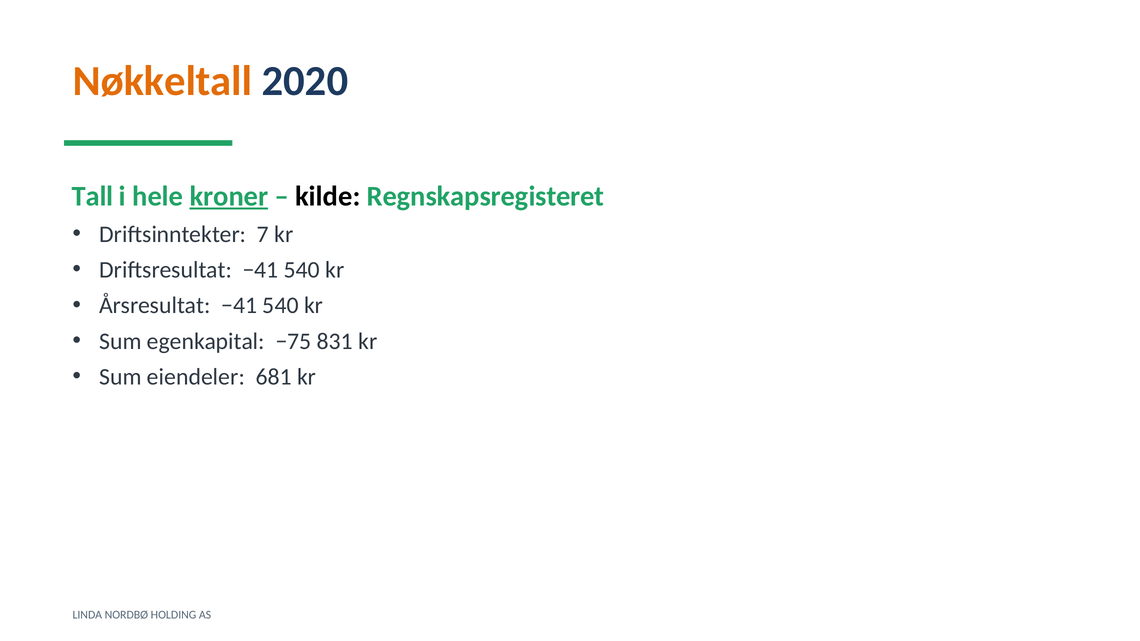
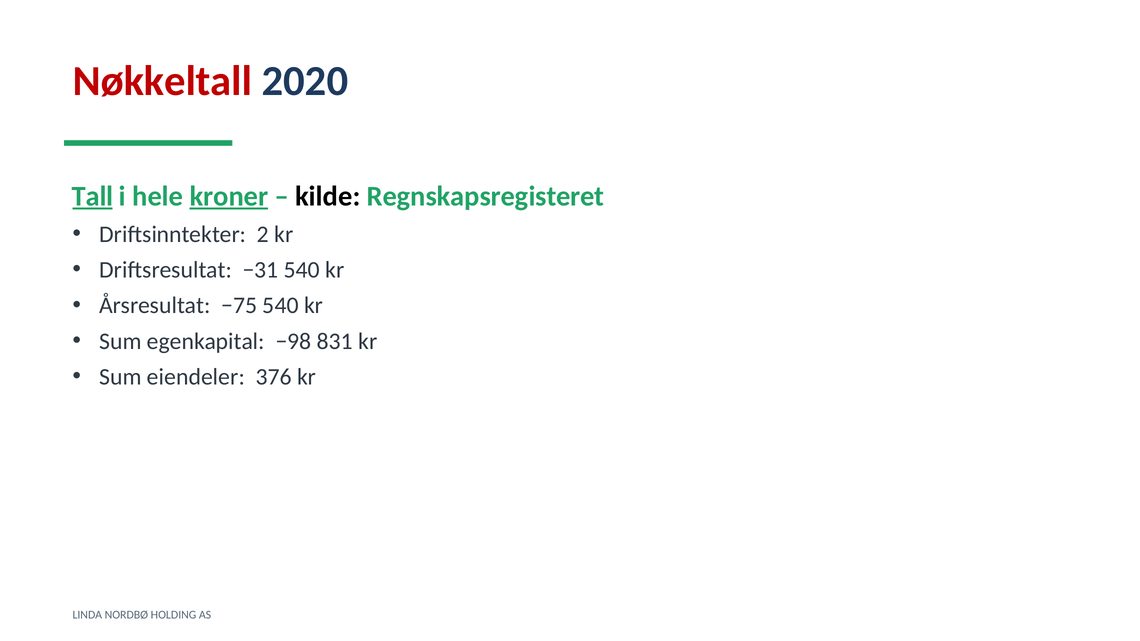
Nøkkeltall colour: orange -> red (162, 81)
Tall underline: none -> present (93, 196)
7: 7 -> 2 (263, 234)
Driftsresultat −41: −41 -> −31 (261, 270)
Årsresultat −41: −41 -> −75 (239, 306)
−75: −75 -> −98 (293, 341)
681: 681 -> 376 (274, 377)
